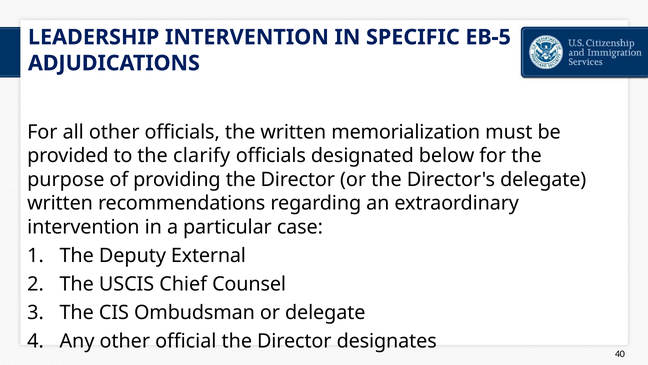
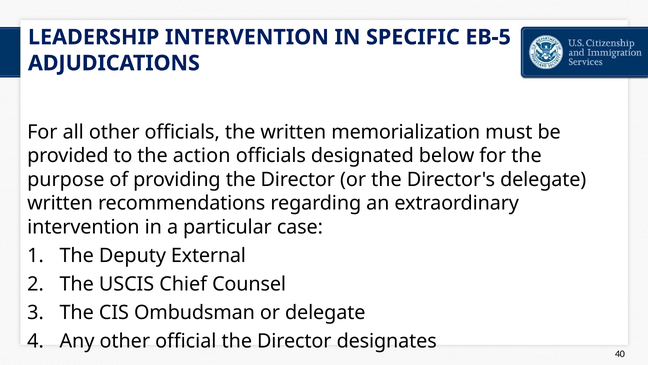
clarify: clarify -> action (202, 156)
